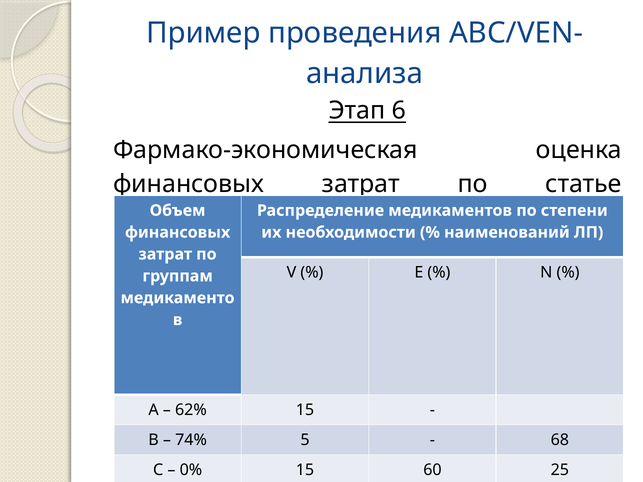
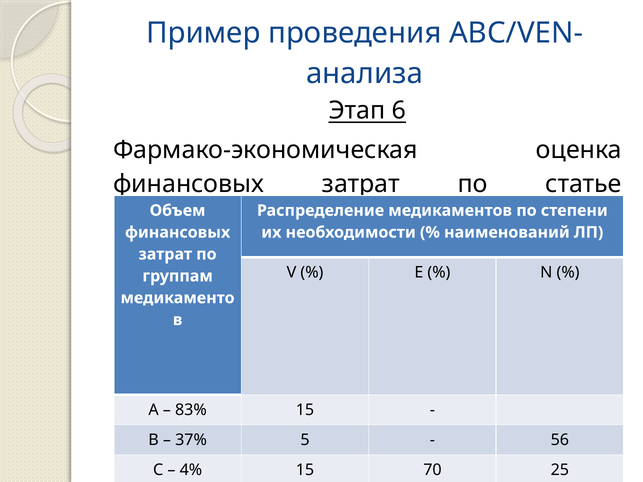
62%: 62% -> 83% (191, 410)
74%: 74% -> 37% (191, 440)
68: 68 -> 56 (560, 440)
0%: 0% -> 4% (191, 470)
60: 60 -> 70 (432, 470)
